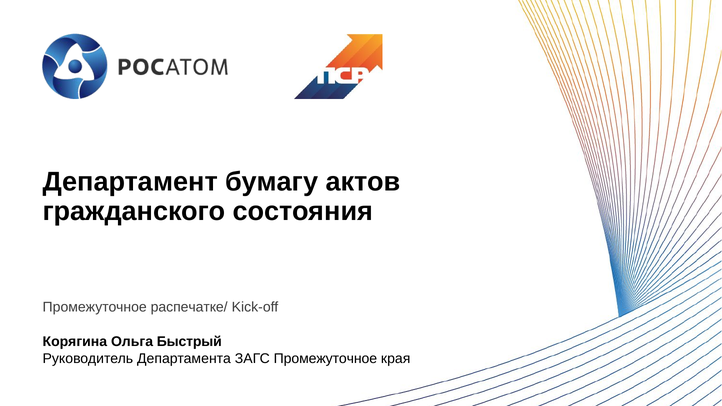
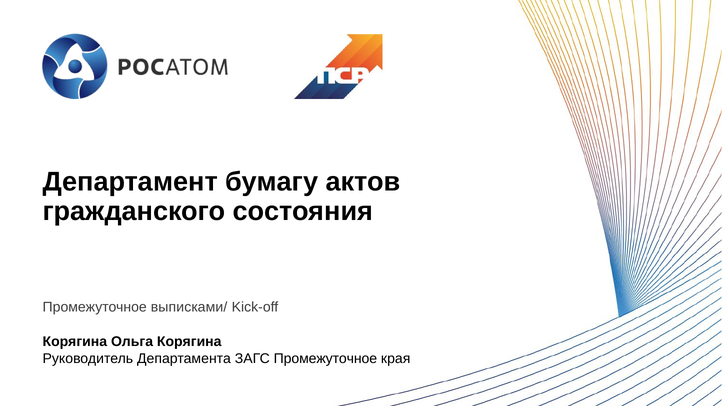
распечатке/: распечатке/ -> выписками/ (189, 307)
Ольга Быстрый: Быстрый -> Корягина (189, 342)
